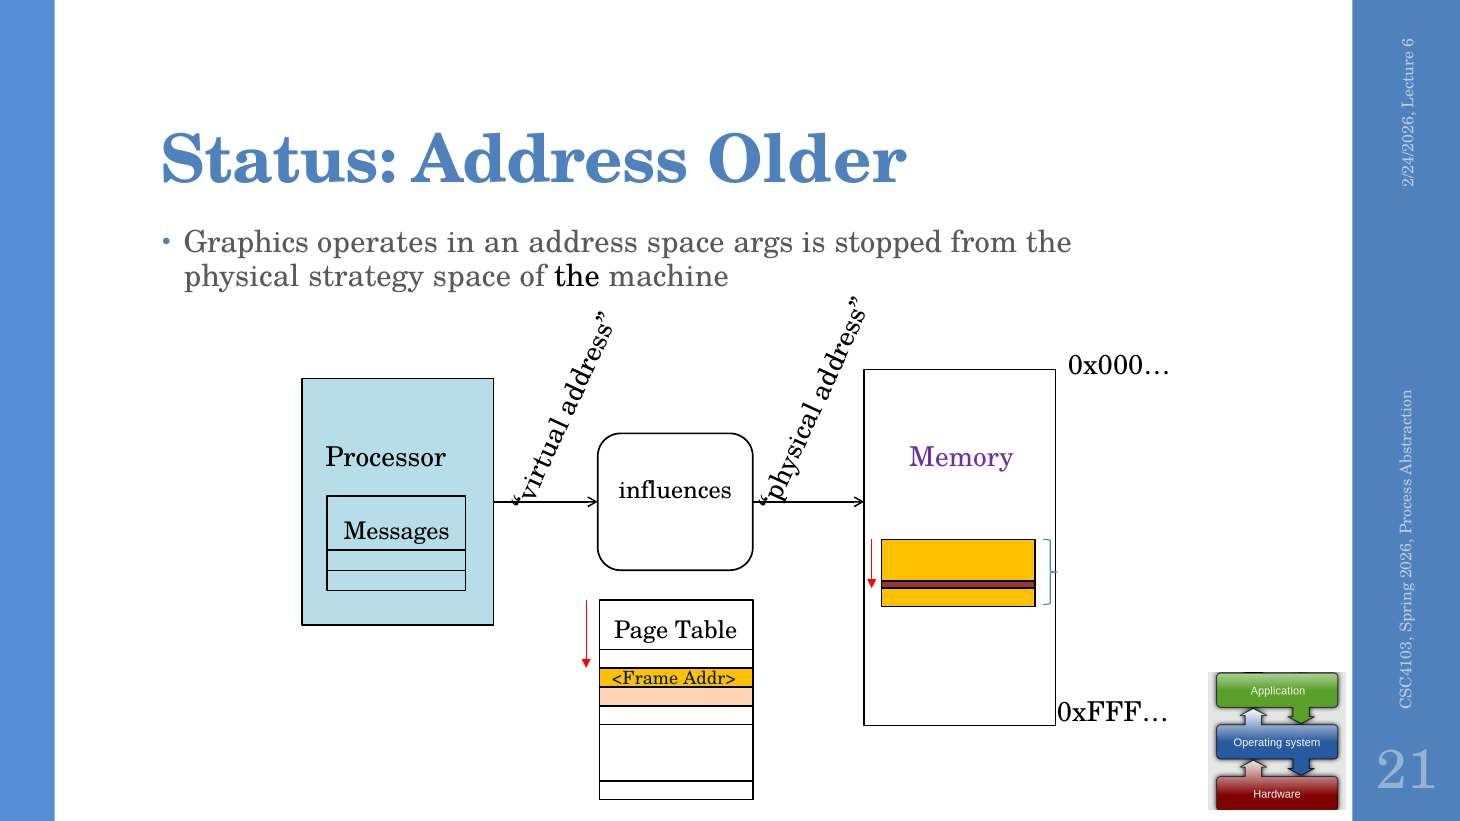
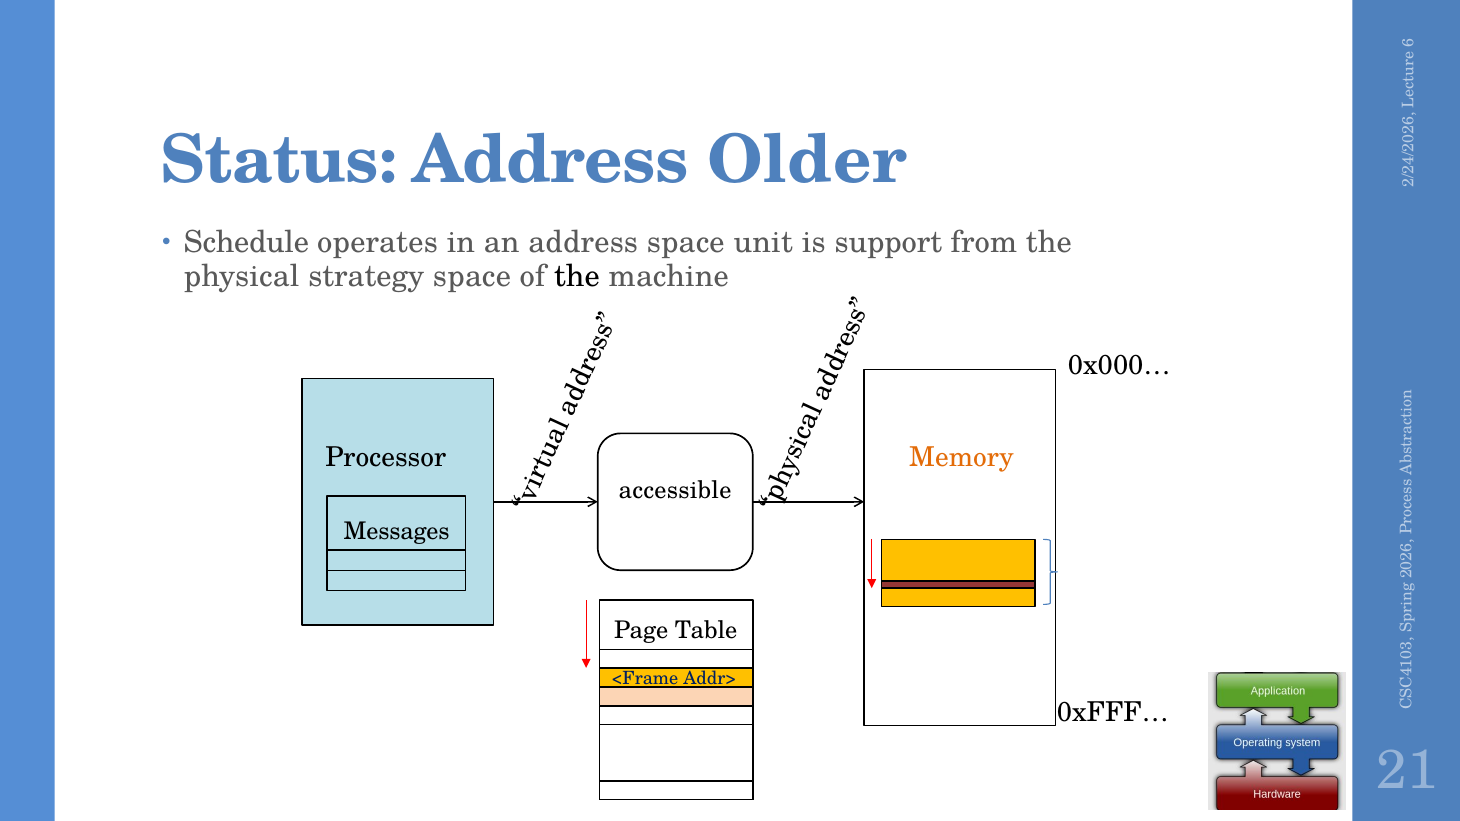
Graphics: Graphics -> Schedule (246, 242)
args: args -> unit (763, 242)
stopped: stopped -> support (888, 242)
Memory colour: purple -> orange (962, 457)
influences: influences -> accessible (675, 491)
